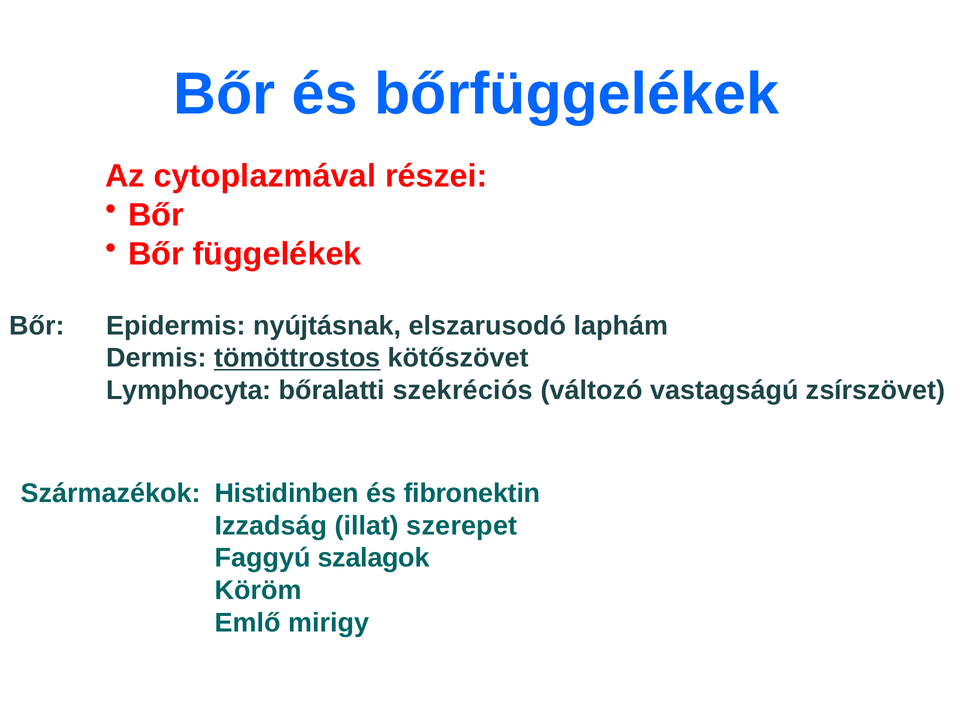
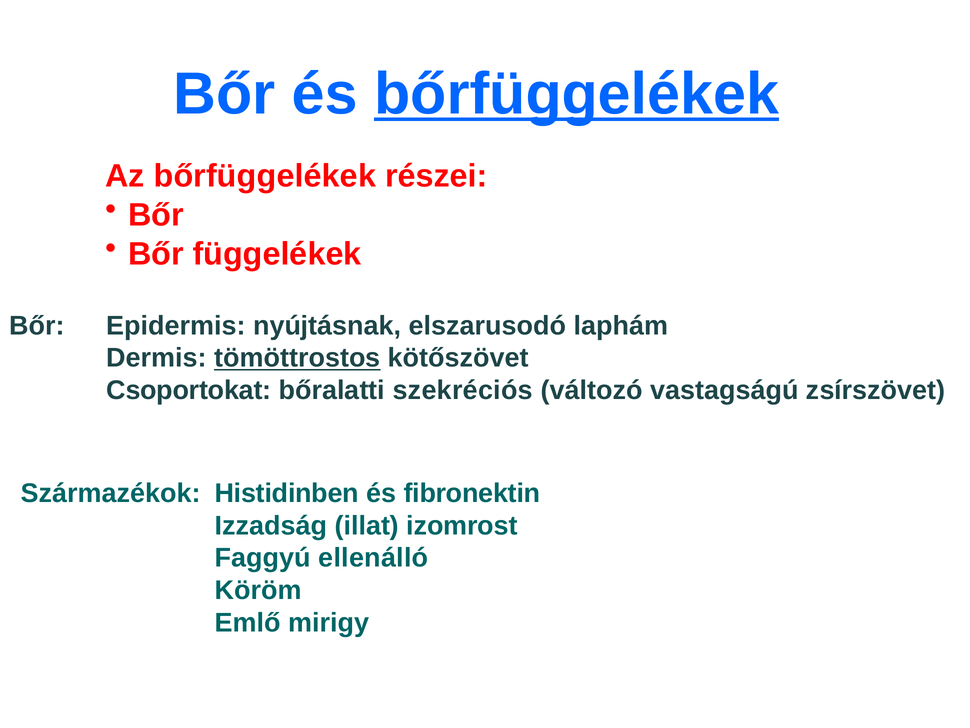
bőrfüggelékek underline: none -> present (577, 94)
Az cytoplazmával: cytoplazmával -> bőrfüggelékek (265, 176)
Lymphocyta: Lymphocyta -> Csoportokat (189, 390)
szerepet: szerepet -> izomrost (462, 525)
szalagok: szalagok -> ellenálló (373, 558)
